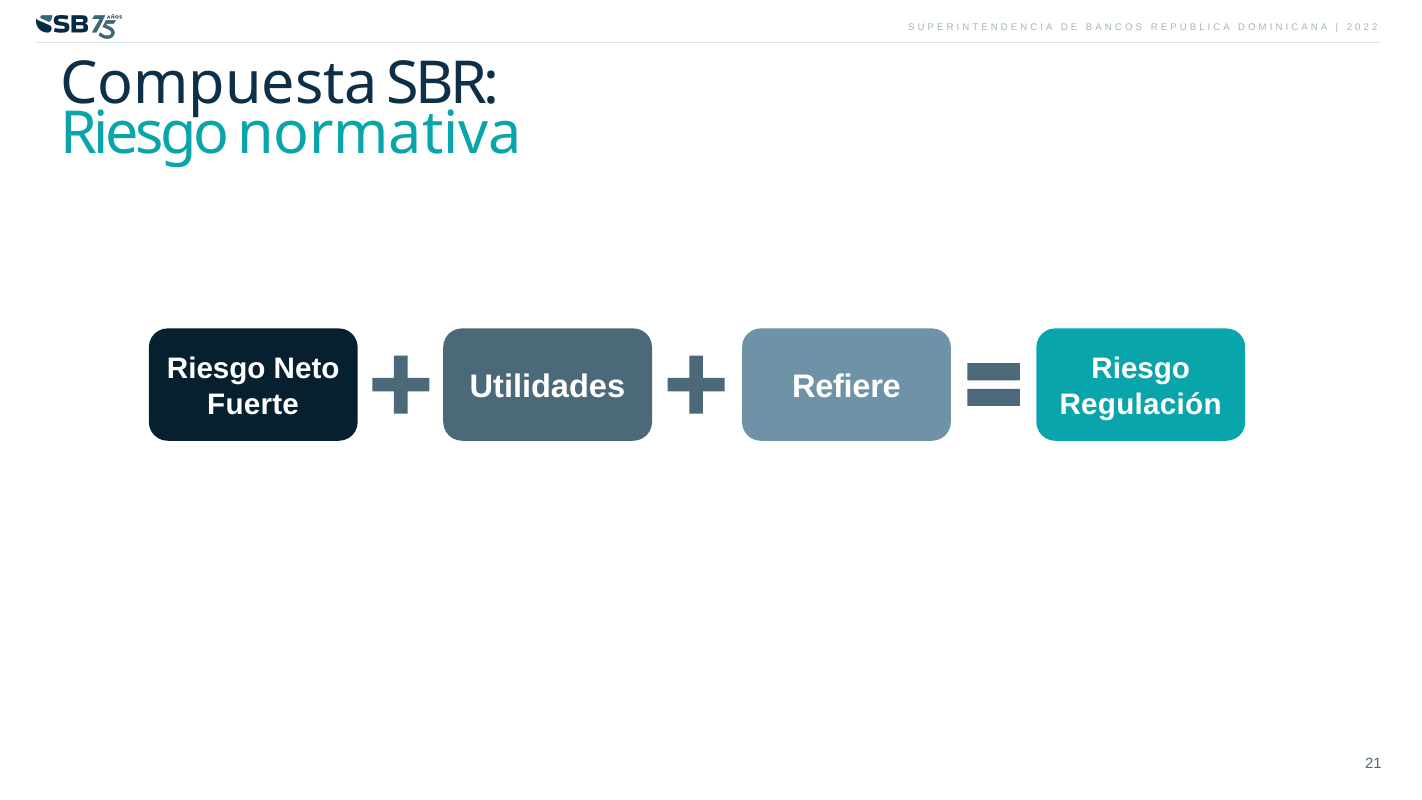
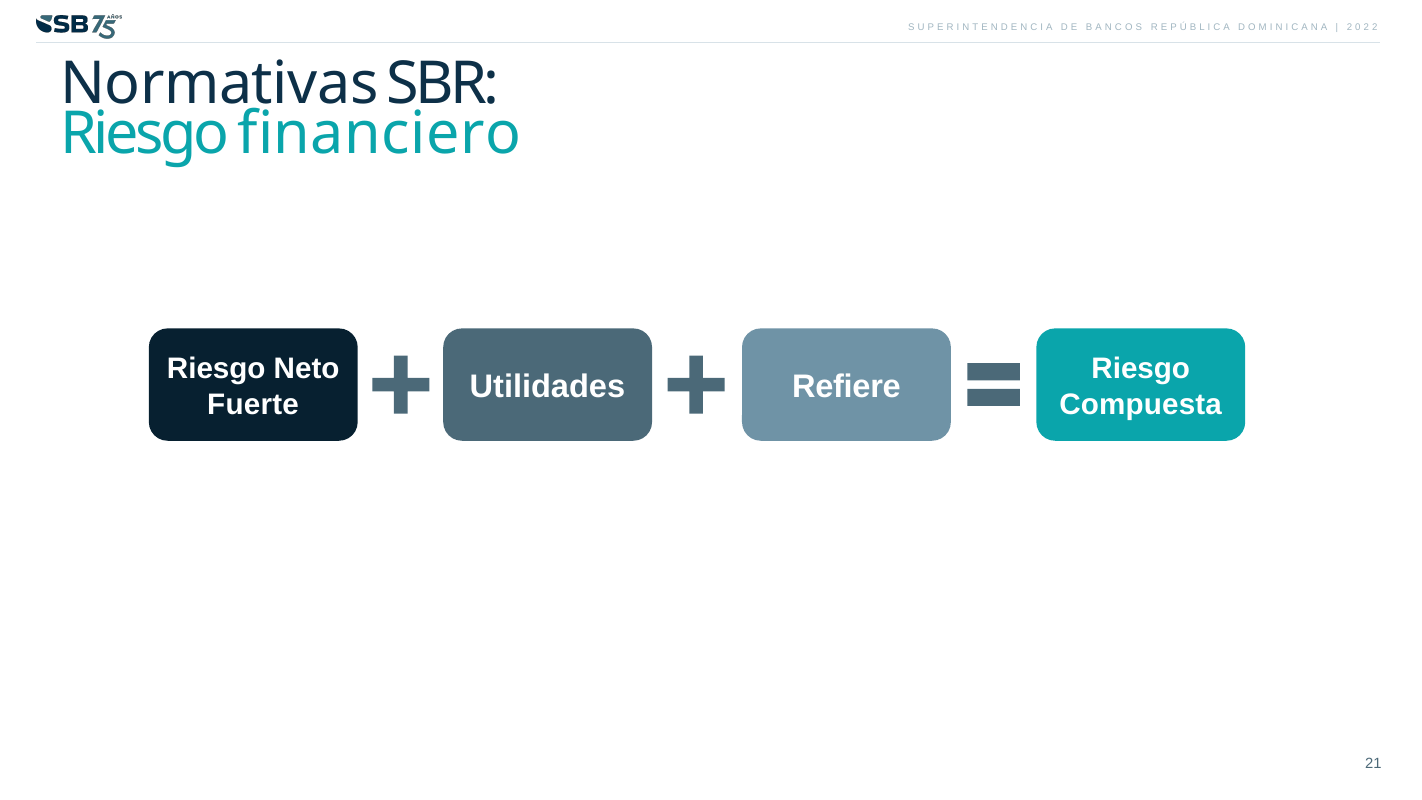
Compuesta: Compuesta -> Normativas (219, 84)
normativa: normativa -> financiero (379, 134)
Regulación: Regulación -> Compuesta (1141, 404)
